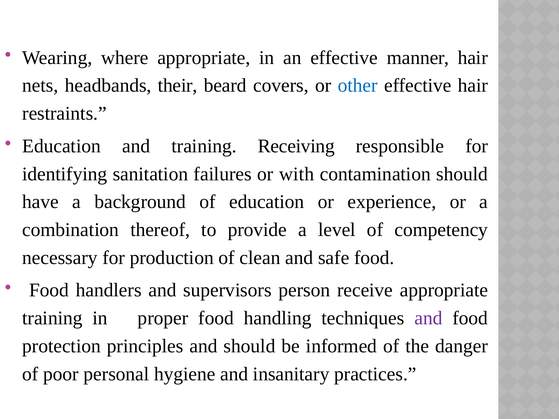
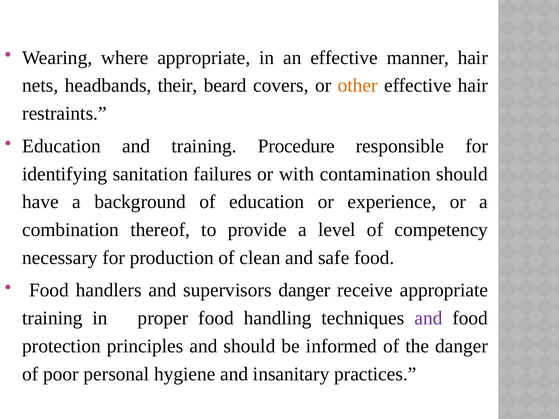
other colour: blue -> orange (358, 86)
Receiving: Receiving -> Procedure (296, 146)
supervisors person: person -> danger (304, 290)
